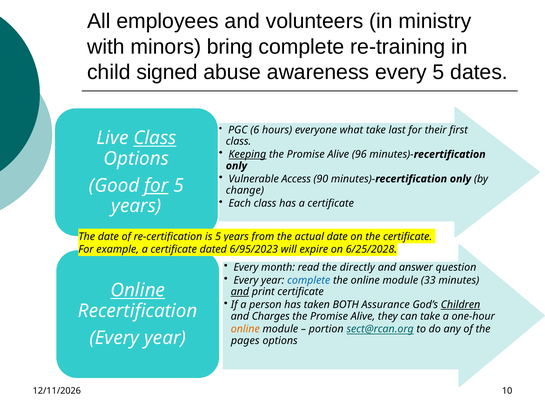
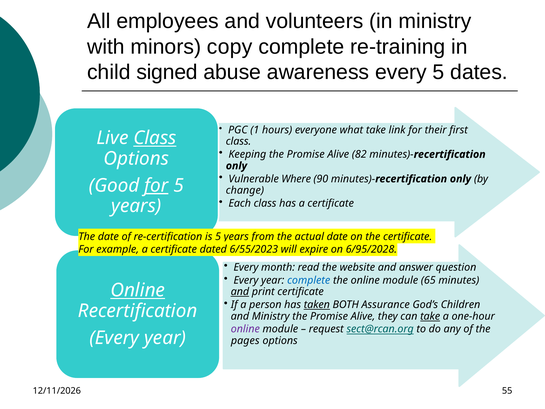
bring: bring -> copy (230, 47)
6: 6 -> 1 (255, 130)
last: last -> link (397, 130)
Keeping underline: present -> none (247, 154)
96: 96 -> 82 (359, 154)
Access: Access -> Where (296, 179)
6/95/2023: 6/95/2023 -> 6/55/2023 (254, 249)
6/25/2028: 6/25/2028 -> 6/95/2028 (371, 249)
directly: directly -> website (357, 267)
33: 33 -> 65 (428, 280)
taken underline: none -> present (317, 305)
Children underline: present -> none (461, 305)
and Charges: Charges -> Ministry (271, 316)
take underline: none -> present (430, 316)
online colour: orange -> purple (245, 329)
portion: portion -> request (326, 329)
10: 10 -> 55 (507, 391)
